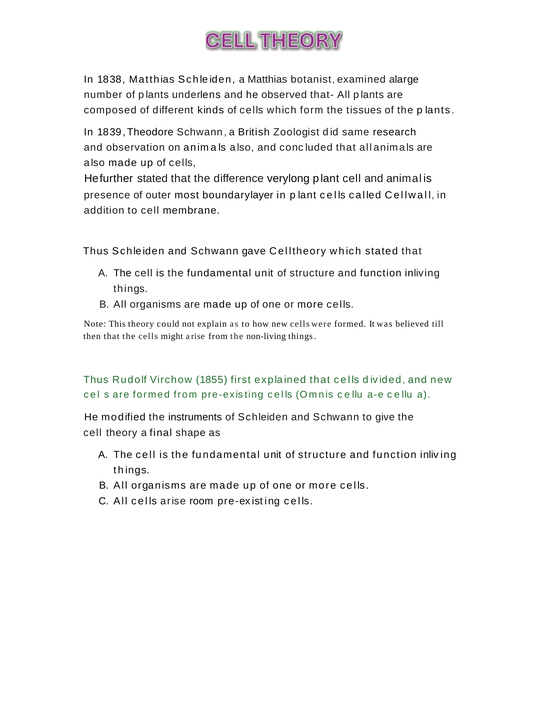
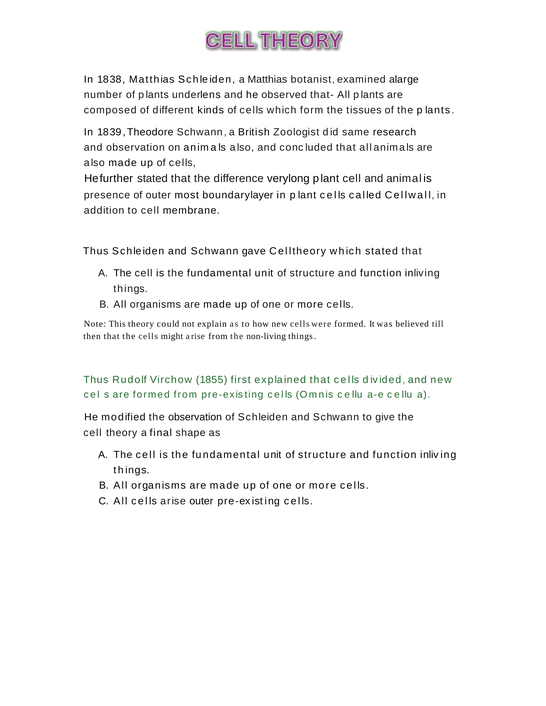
the instruments: instruments -> observation (195, 417)
arise room: room -> outer (201, 502)
